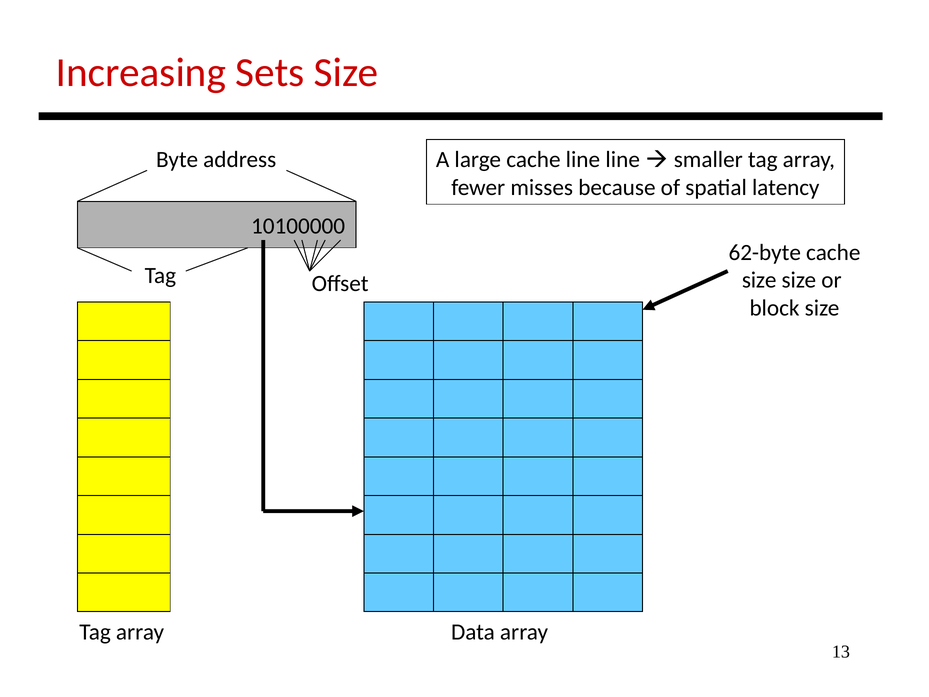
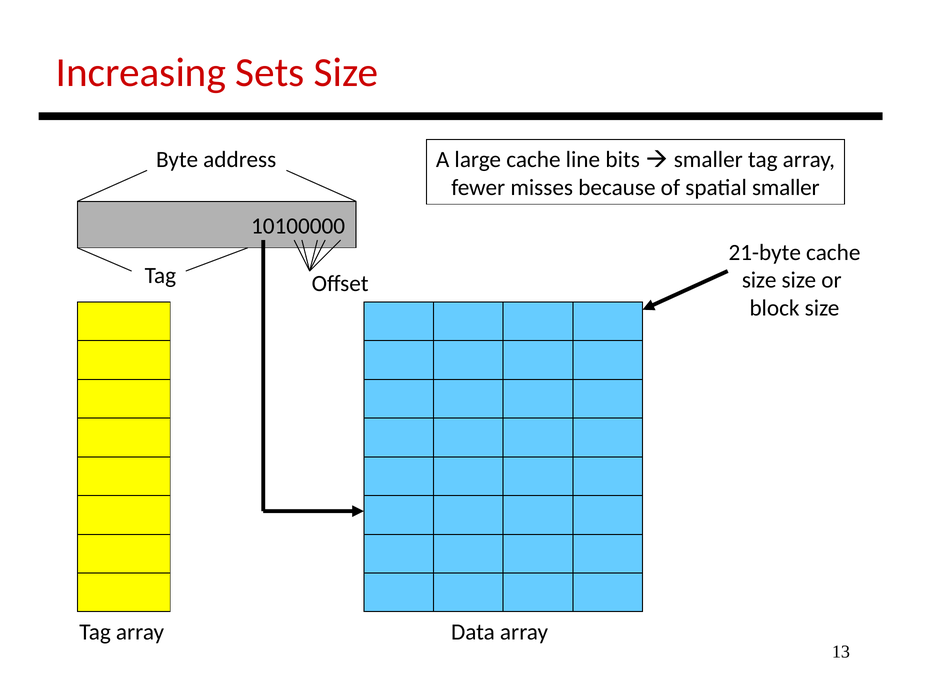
line line: line -> bits (623, 159)
spatial latency: latency -> smaller (786, 187)
62-byte: 62-byte -> 21-byte (765, 252)
